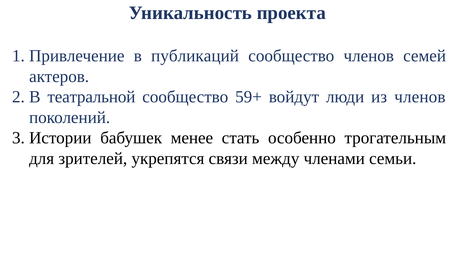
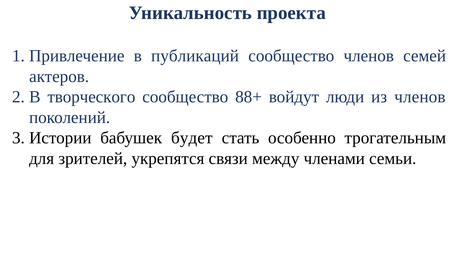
театральной: театральной -> творческого (91, 97)
59+: 59+ -> 88+ (249, 97)
менее: менее -> будет (192, 138)
